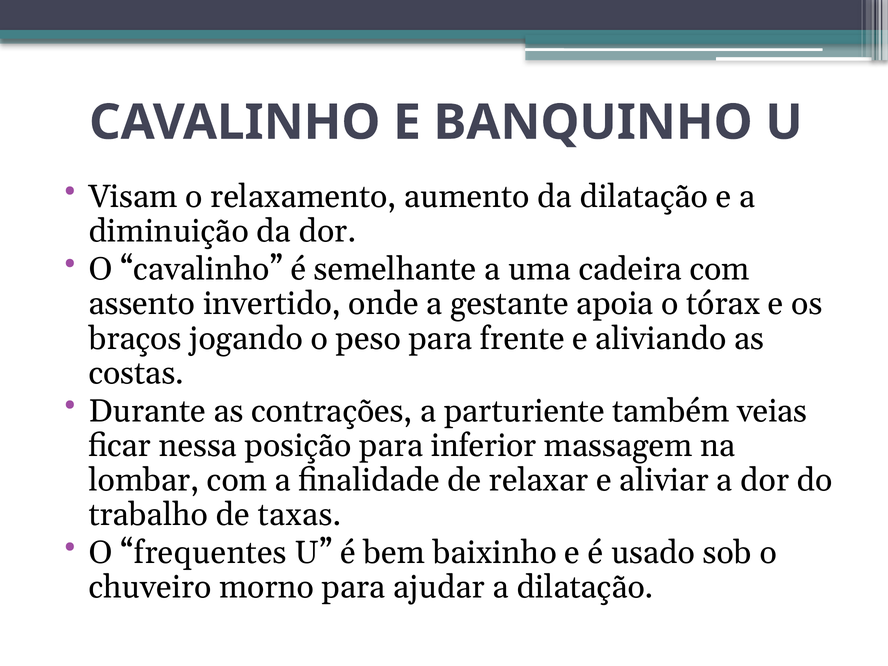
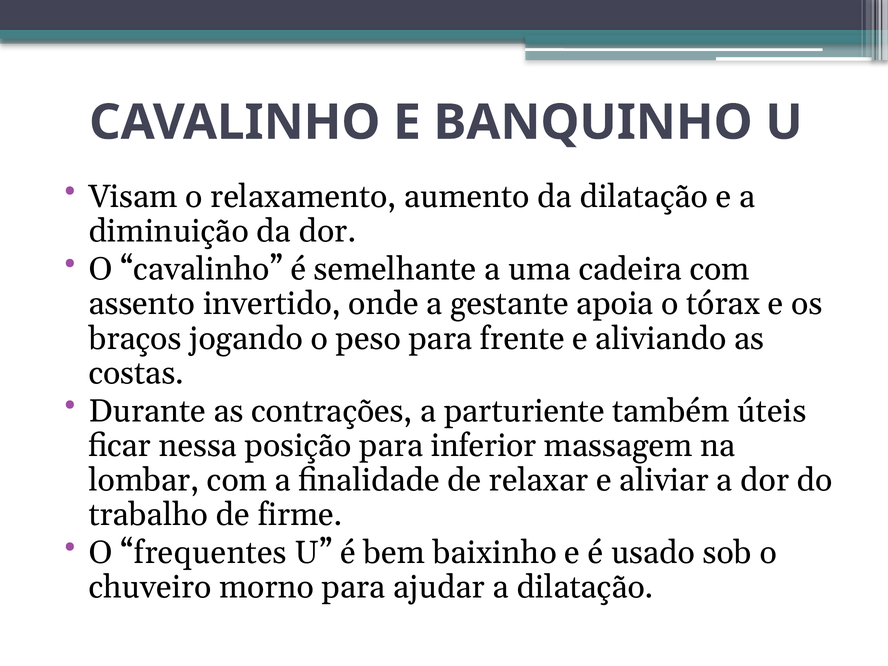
veias: veias -> úteis (772, 411)
taxas: taxas -> firme (300, 515)
